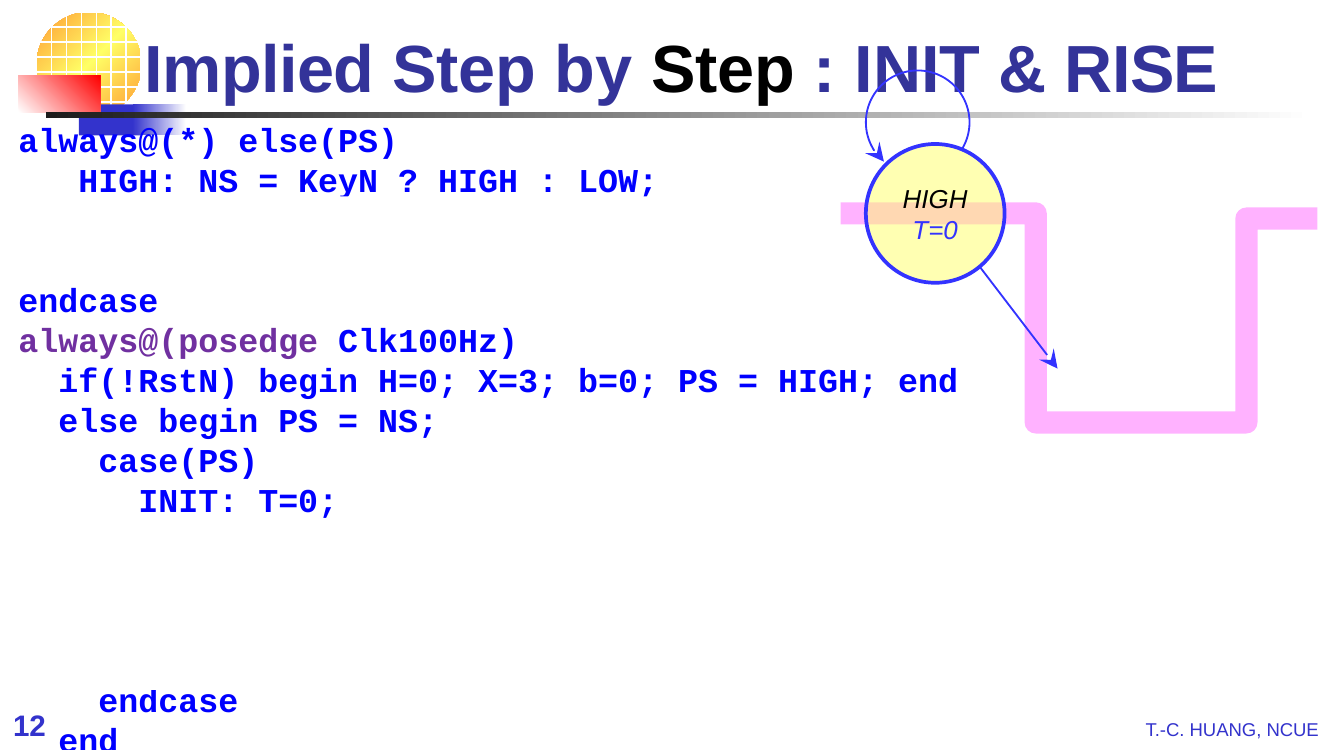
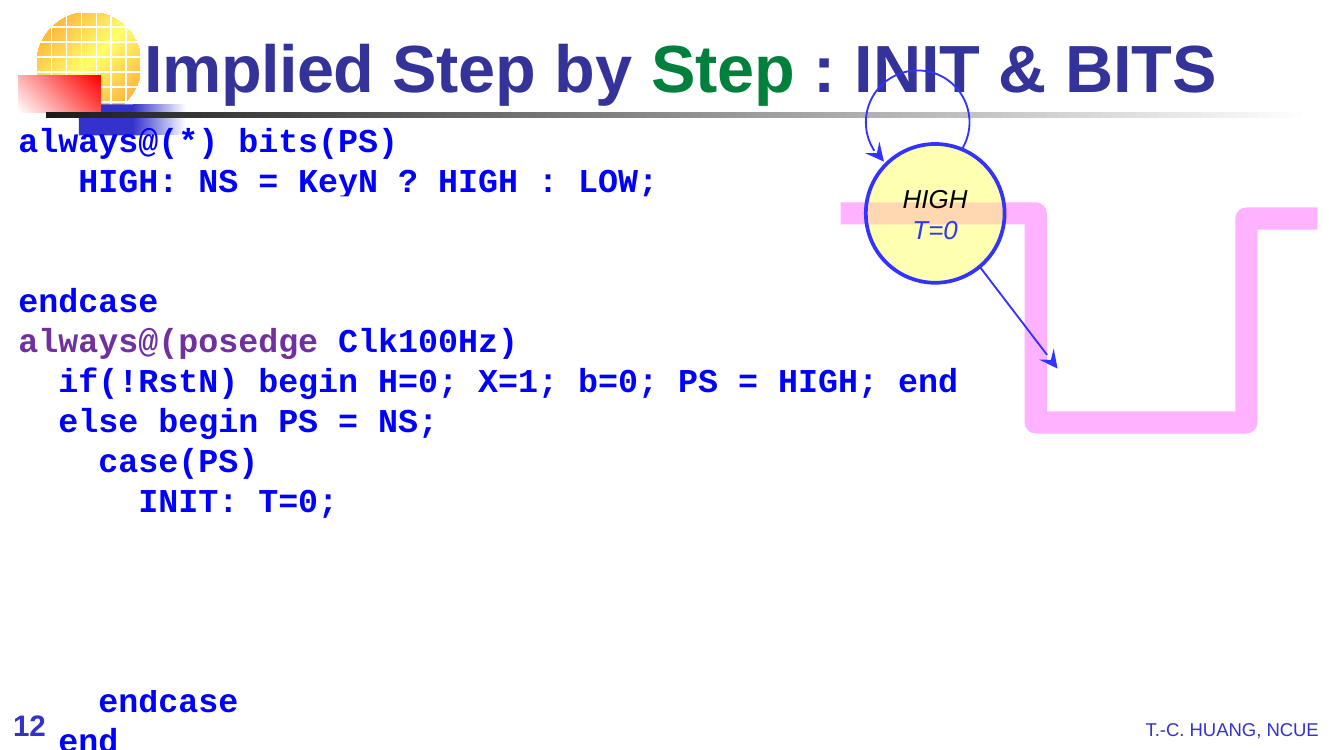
Step colour: black -> green (723, 70)
RISE: RISE -> BITS (1141, 70)
else(PS: else(PS -> bits(PS (318, 141)
X=3: X=3 -> X=1 (518, 381)
